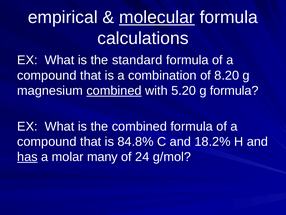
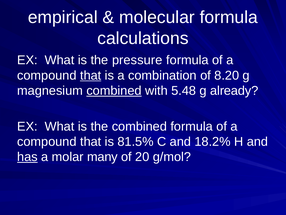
molecular underline: present -> none (157, 17)
standard: standard -> pressure (137, 60)
that underline: none -> present (91, 75)
5.20: 5.20 -> 5.48 (184, 91)
g formula: formula -> already (234, 91)
84.8%: 84.8% -> 81.5% (136, 141)
24: 24 -> 20 (142, 157)
